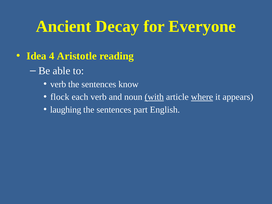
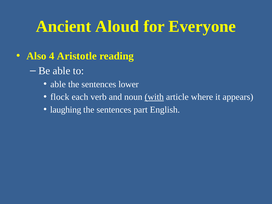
Decay: Decay -> Aloud (117, 26)
Idea: Idea -> Also (36, 56)
verb: verb -> able (58, 84)
know: know -> lower (129, 84)
where underline: present -> none (202, 97)
